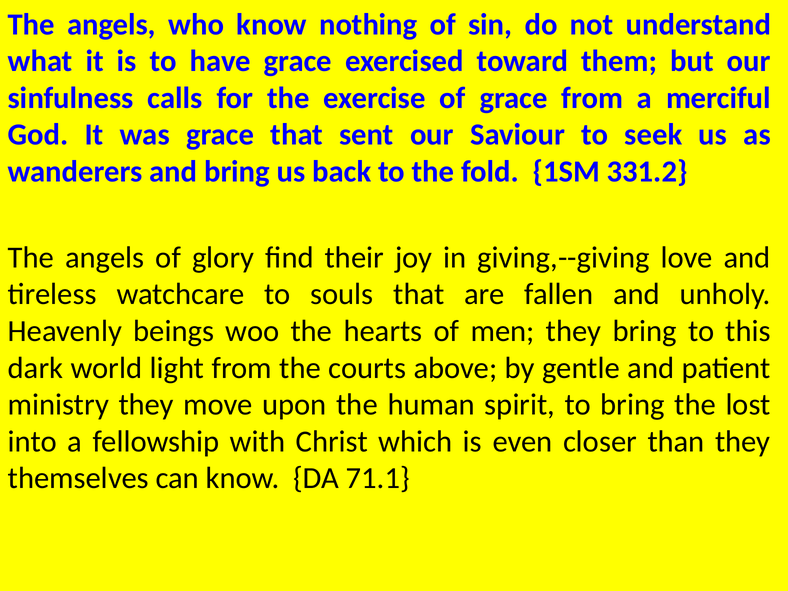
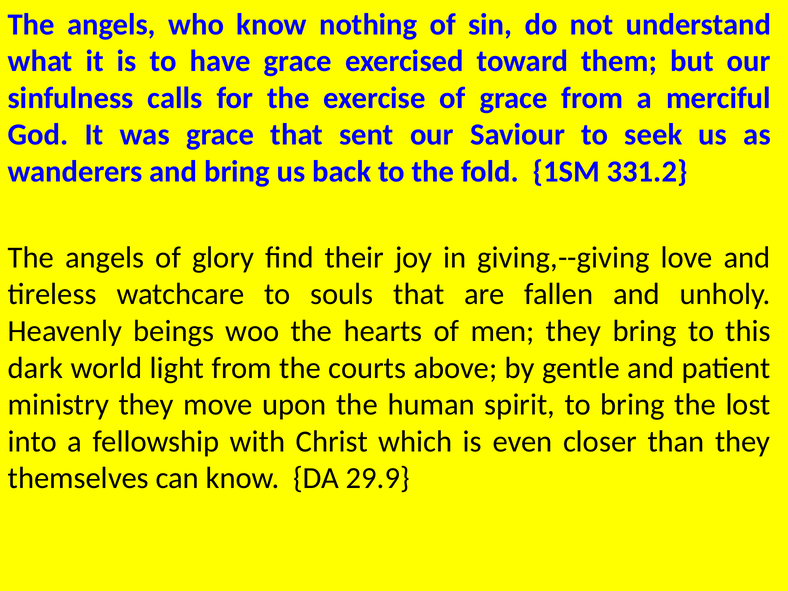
71.1: 71.1 -> 29.9 (378, 478)
